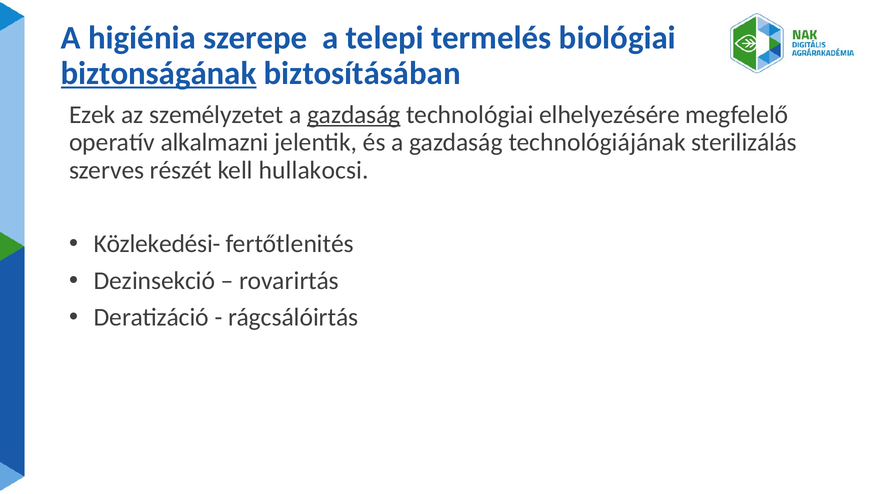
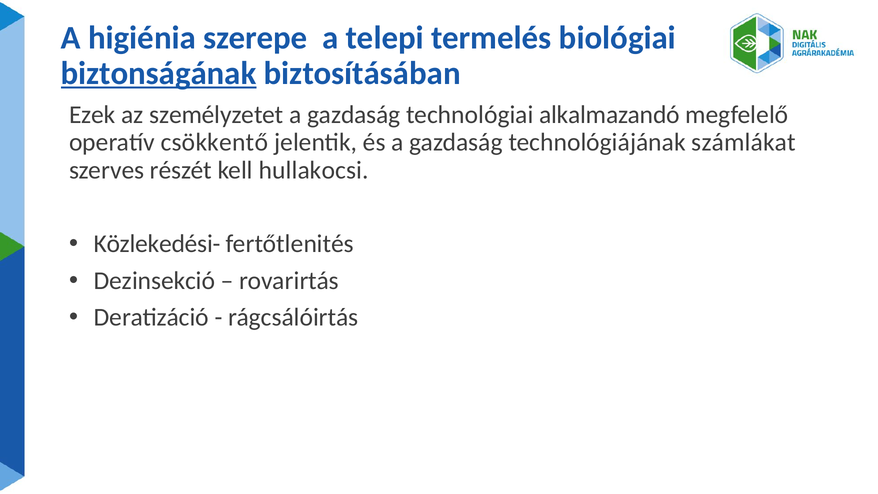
gazdaság underline: present -> none (354, 115)
elhelyezésére: elhelyezésére -> alkalmazandó (610, 115)
alkalmazni: alkalmazni -> csökkentő (214, 142)
sterilizálás: sterilizálás -> számlákat (744, 142)
